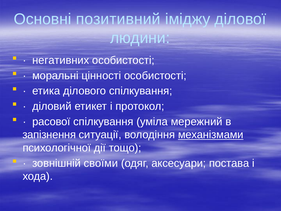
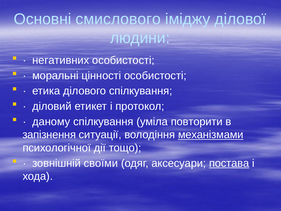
позитивний: позитивний -> смислового (118, 19)
расової: расової -> даному (51, 121)
мережний: мережний -> повторити (197, 121)
постава underline: none -> present (229, 163)
